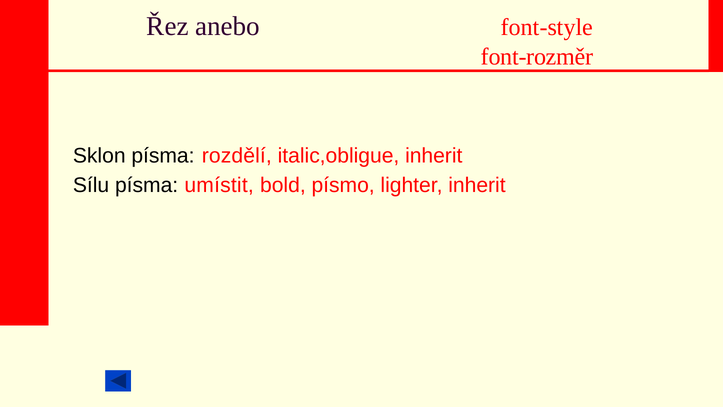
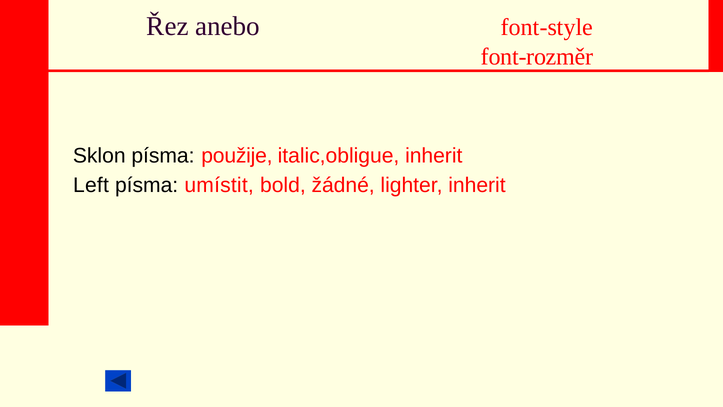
rozdělí: rozdělí -> použije (237, 155)
Sílu: Sílu -> Left (91, 185)
písmo: písmo -> žádné (343, 185)
